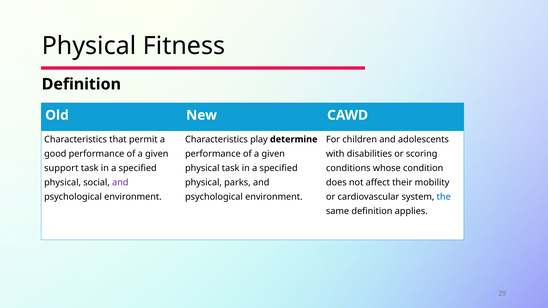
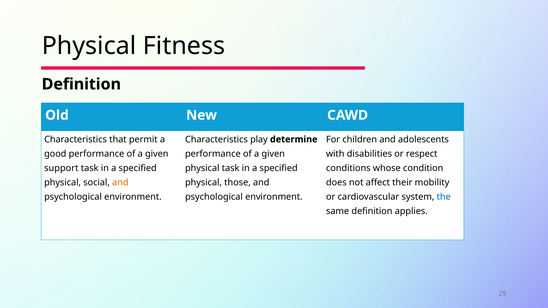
scoring: scoring -> respect (422, 154)
and colour: purple -> orange (120, 183)
parks: parks -> those (237, 183)
